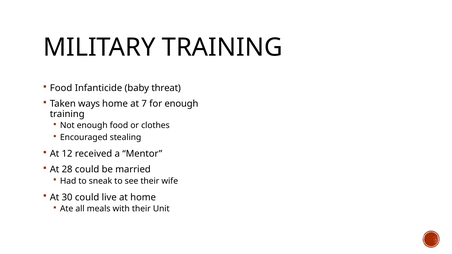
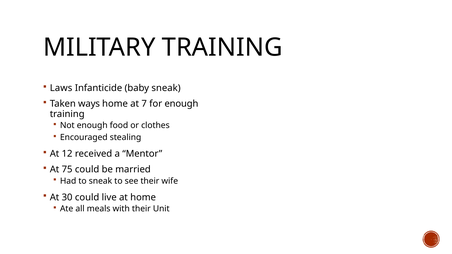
Food: Food -> Laws (61, 88)
baby threat: threat -> sneak (166, 88)
28: 28 -> 75 (67, 170)
